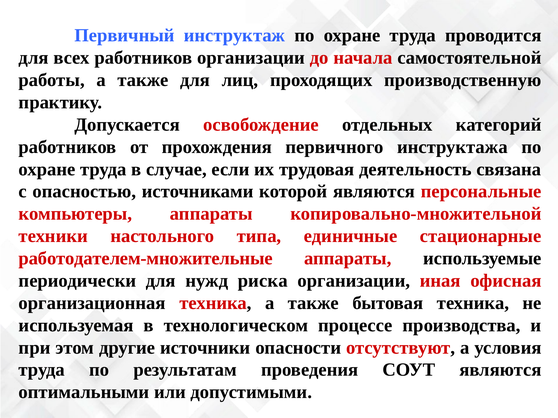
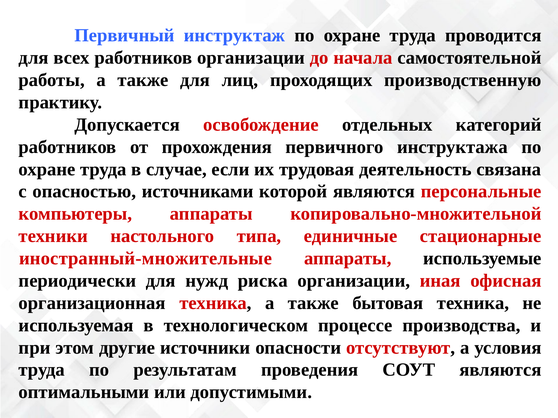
работодателем-множительные: работодателем-множительные -> иностранный-множительные (145, 259)
